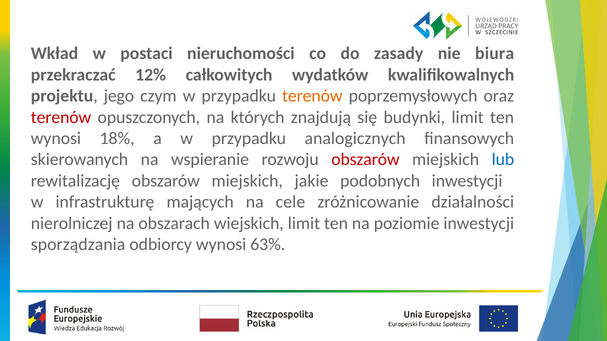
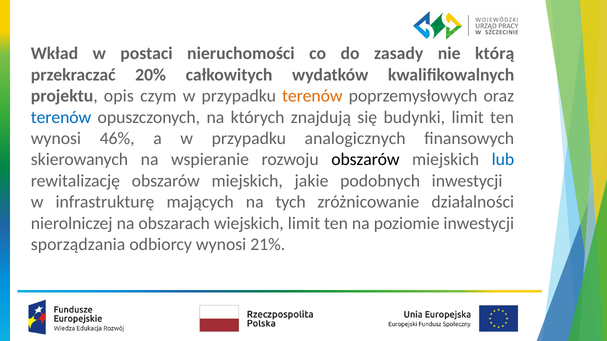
biura: biura -> którą (495, 54)
12%: 12% -> 20% (151, 75)
jego: jego -> opis (119, 96)
terenów colour: red -> blue (61, 117)
18%: 18% -> 46% (117, 139)
obszarów colour: red -> black (365, 160)
cele: cele -> tych (291, 202)
63%: 63% -> 21% (268, 245)
